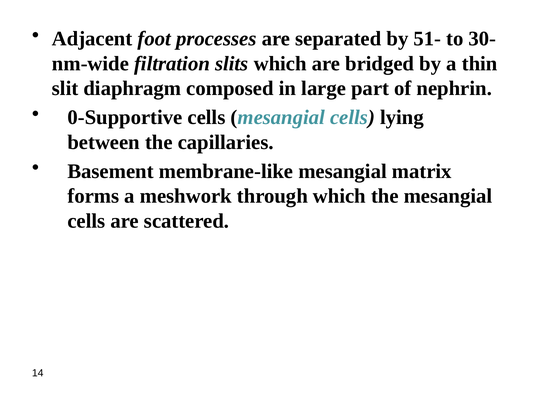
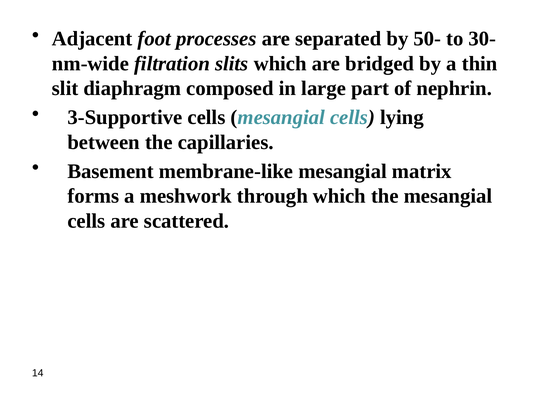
51-: 51- -> 50- (427, 39)
0-Supportive: 0-Supportive -> 3-Supportive (125, 118)
